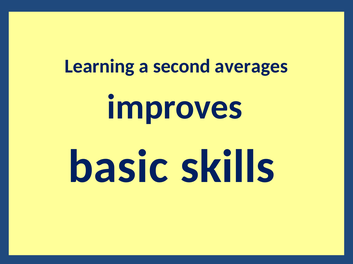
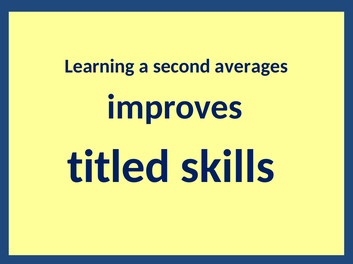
basic: basic -> titled (119, 167)
